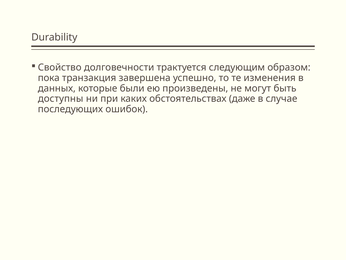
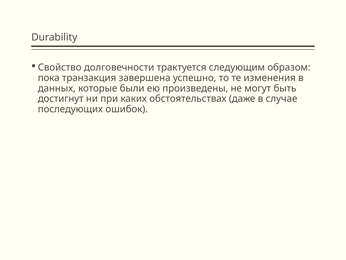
доступны: доступны -> достигнут (61, 99)
